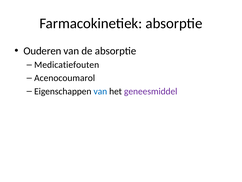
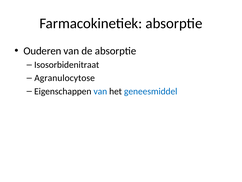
Medicatiefouten: Medicatiefouten -> Isosorbidenitraat (67, 65)
Acenocoumarol: Acenocoumarol -> Agranulocytose (65, 78)
geneesmiddel colour: purple -> blue (151, 91)
